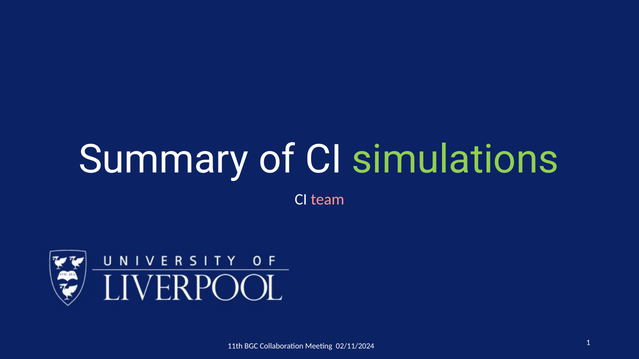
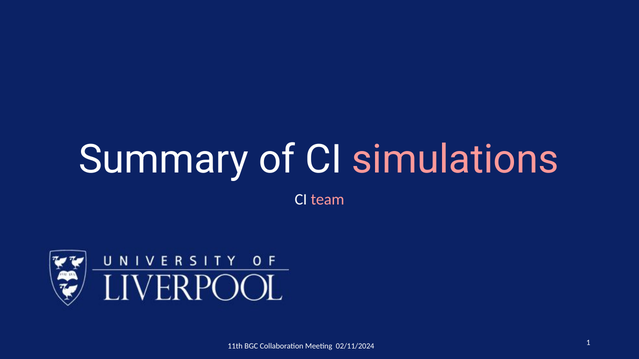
simulations colour: light green -> pink (455, 160)
